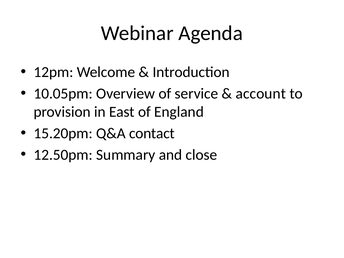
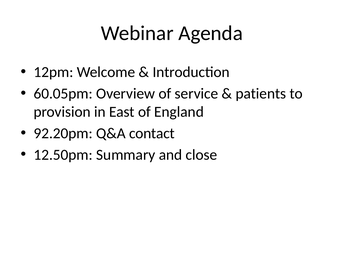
10.05pm: 10.05pm -> 60.05pm (63, 94)
account: account -> patients (261, 94)
15.20pm: 15.20pm -> 92.20pm (63, 133)
